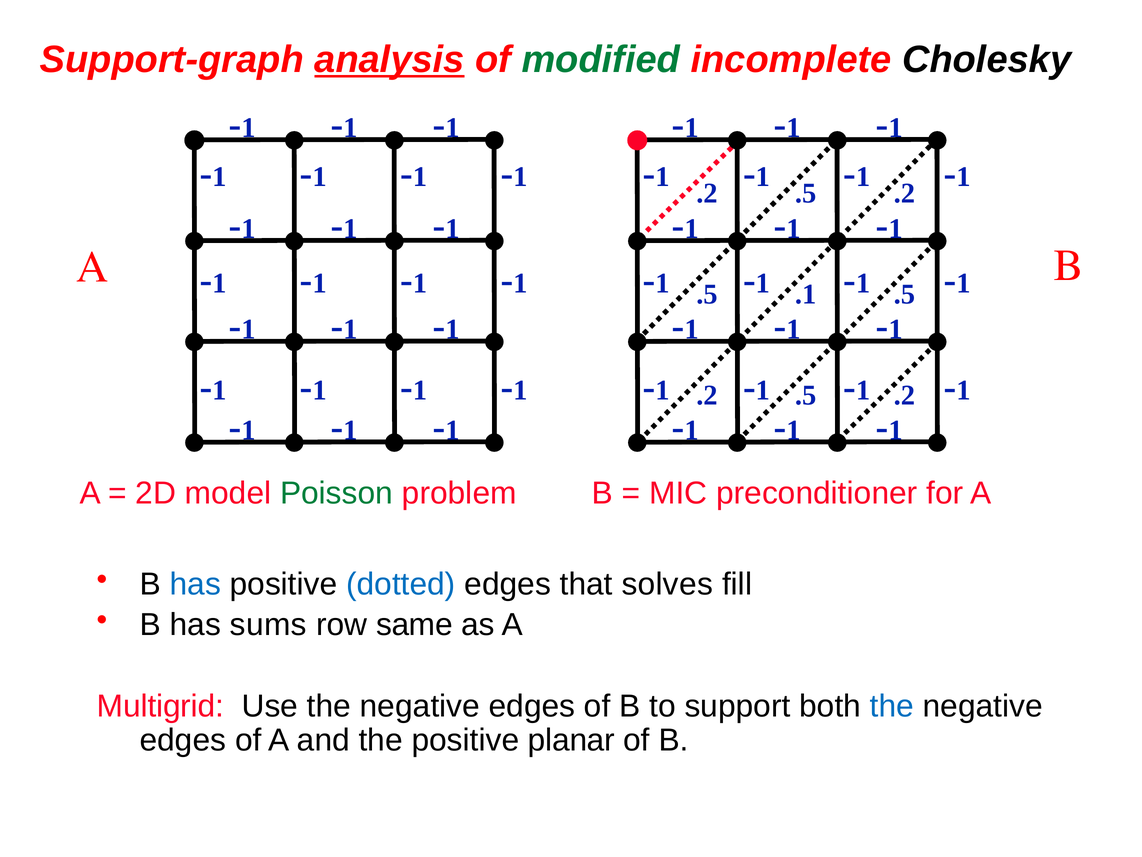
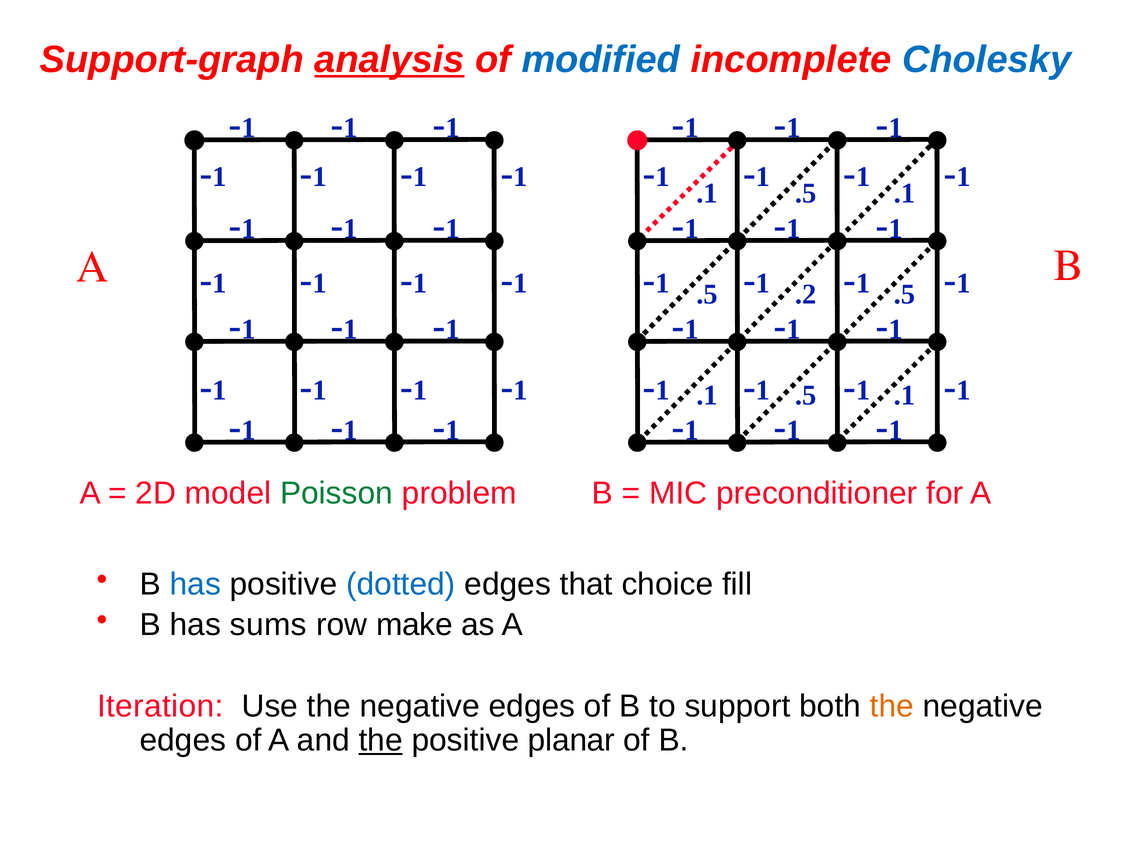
modified colour: green -> blue (601, 60)
Cholesky colour: black -> blue (987, 60)
.2: .2 -> .1 (707, 193)
.2: .2 -> .1 (904, 193)
.1: .1 -> .2 (806, 294)
.2: .2 -> .1 (707, 395)
.2: .2 -> .1 (904, 395)
solves: solves -> choice (667, 584)
same: same -> make (414, 625)
Multigrid: Multigrid -> Iteration (160, 706)
the colour: blue -> orange (892, 706)
the underline: none -> present (381, 740)
